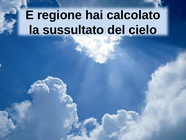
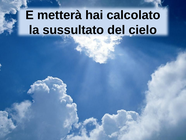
regione: regione -> metterà (60, 15)
